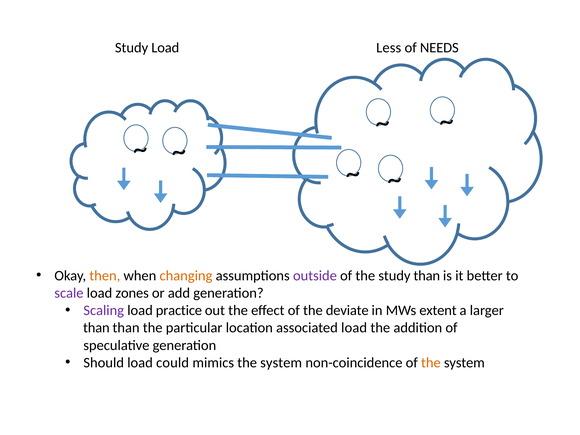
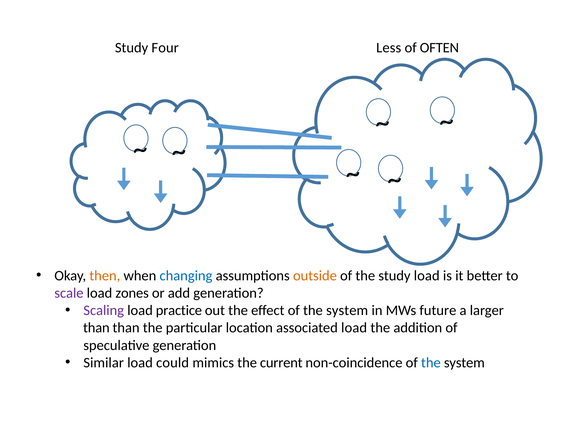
Study Load: Load -> Four (165, 48)
NEEDS: NEEDS -> OFTEN (439, 48)
changing colour: orange -> blue (186, 276)
outside colour: purple -> orange (315, 276)
study than: than -> load (427, 276)
effect of the deviate: deviate -> system (347, 310)
extent: extent -> future (438, 310)
Should: Should -> Similar (104, 363)
mimics the system: system -> current (281, 363)
the colour: orange -> blue (431, 363)
